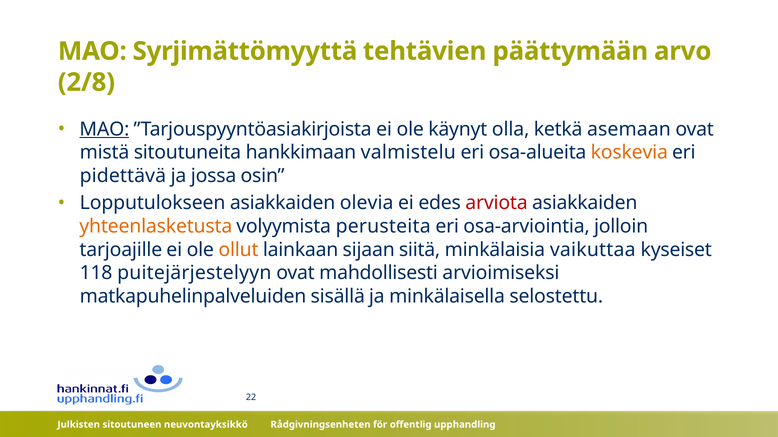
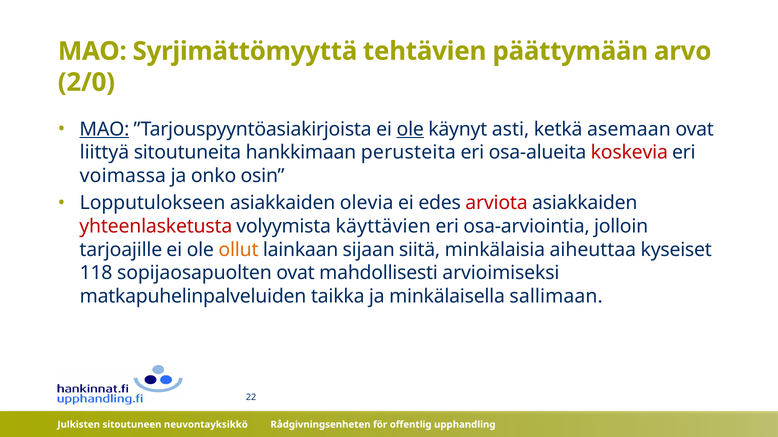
2/8: 2/8 -> 2/0 (86, 82)
ole underline: none -> present (410, 129)
olla: olla -> asti (511, 129)
mistä: mistä -> liittyä (104, 153)
valmistelu: valmistelu -> perusteita (408, 153)
koskevia colour: orange -> red (629, 153)
pidettävä: pidettävä -> voimassa (123, 176)
jossa: jossa -> onko (214, 176)
yhteenlasketusta colour: orange -> red (156, 227)
perusteita: perusteita -> käyttävien (383, 227)
vaikuttaa: vaikuttaa -> aiheuttaa (593, 250)
puitejärjestelyyn: puitejärjestelyyn -> sopijaosapuolten (194, 273)
sisällä: sisällä -> taikka (338, 297)
selostettu: selostettu -> sallimaan (556, 297)
